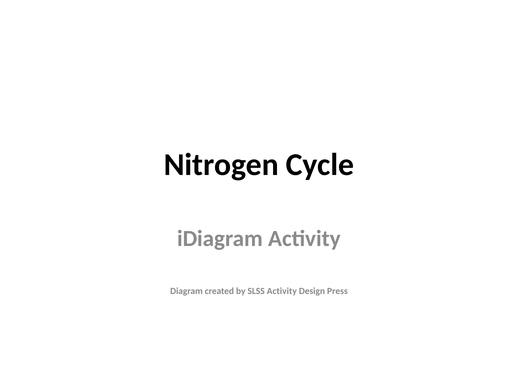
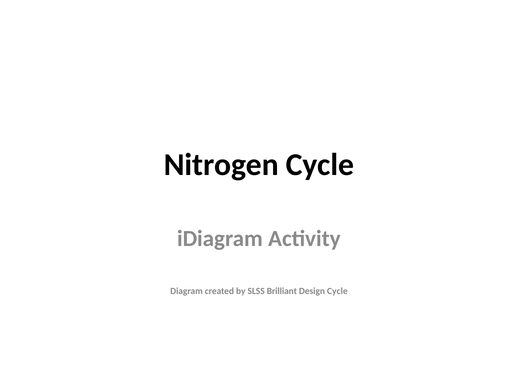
SLSS Activity: Activity -> Brilliant (282, 291)
Design Press: Press -> Cycle (337, 291)
